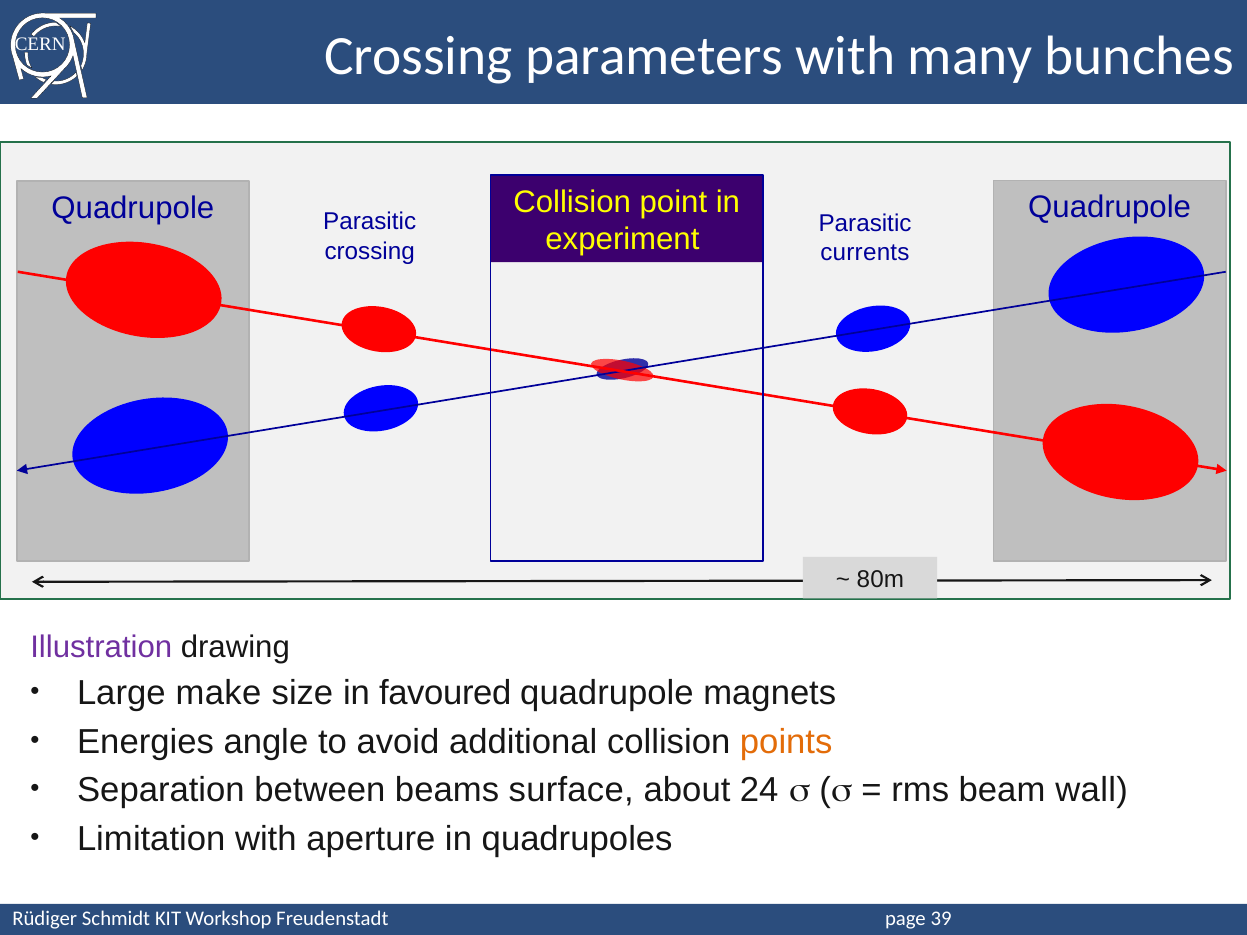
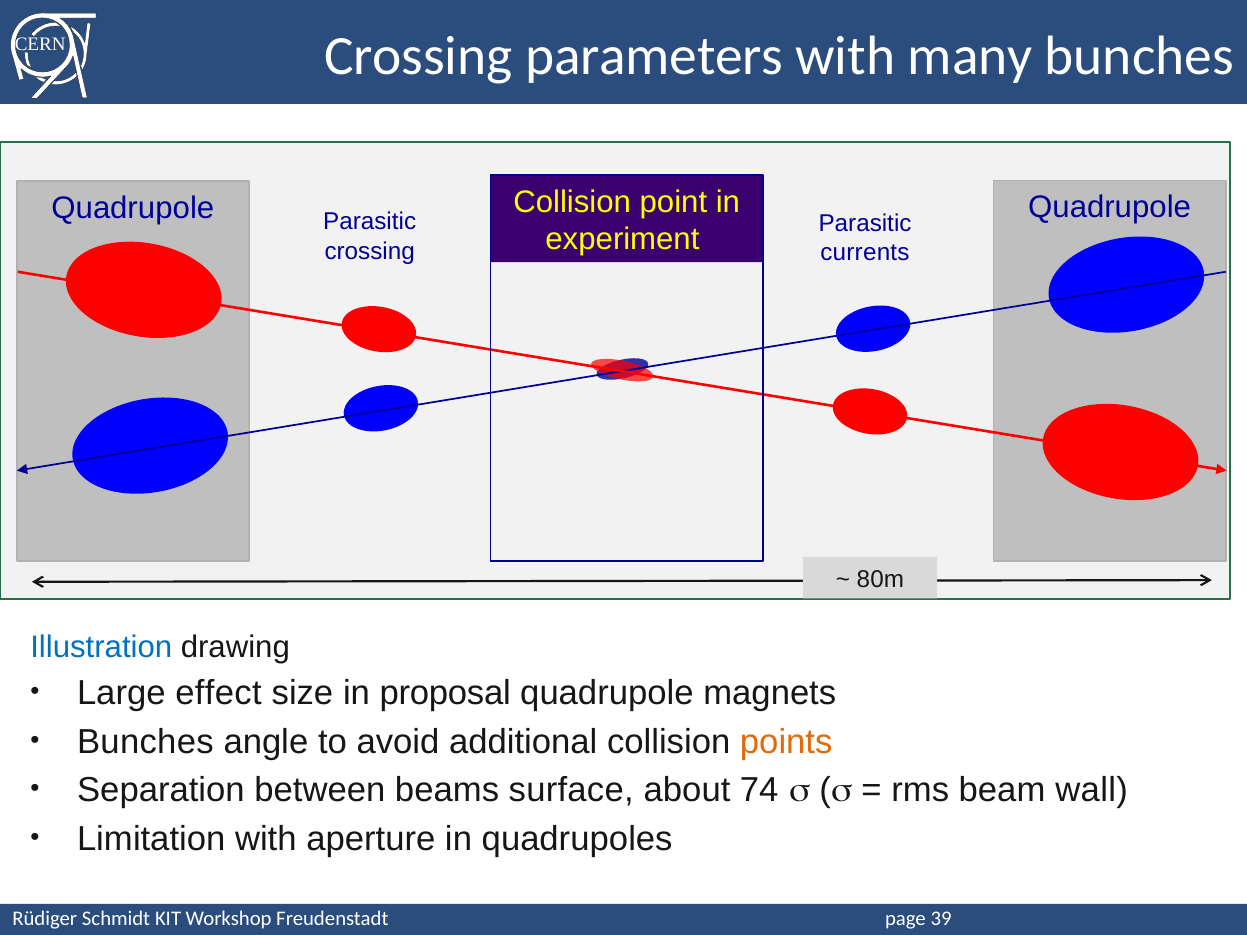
Illustration colour: purple -> blue (101, 647)
make: make -> effect (218, 694)
favoured: favoured -> proposal (445, 694)
Energies: Energies -> Bunches (145, 742)
24: 24 -> 74 (759, 791)
